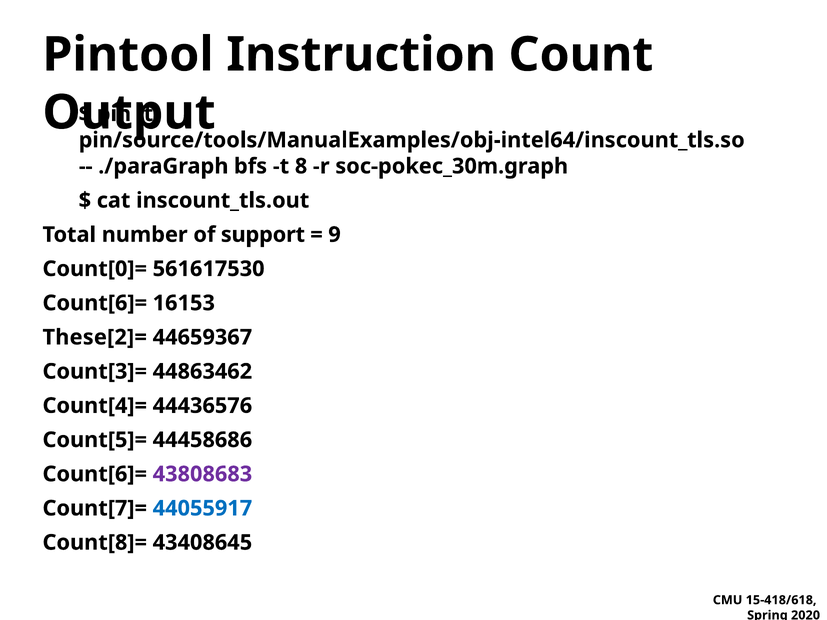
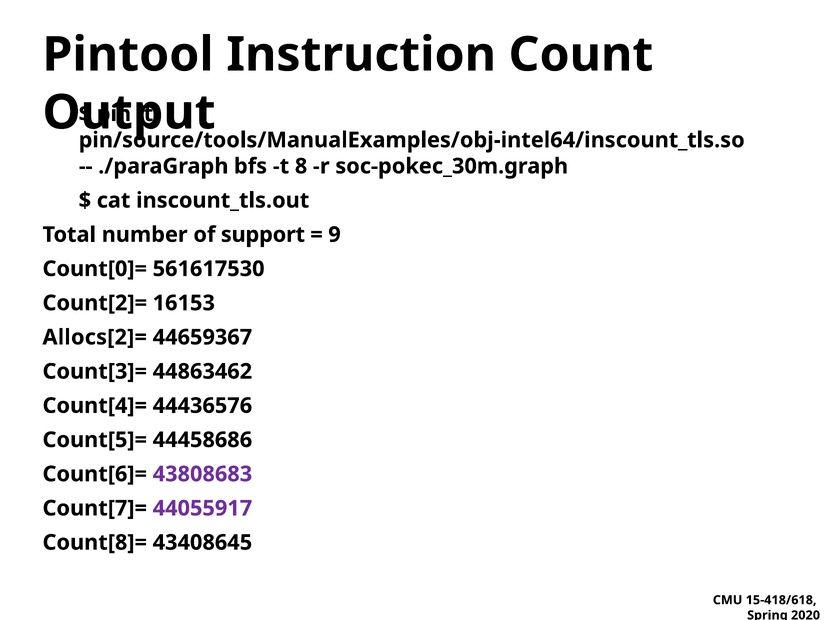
Count[6]=: Count[6]= -> Count[2]= (95, 303)
These[2]=: These[2]= -> Allocs[2]= (95, 337)
44055917 colour: blue -> purple (202, 509)
